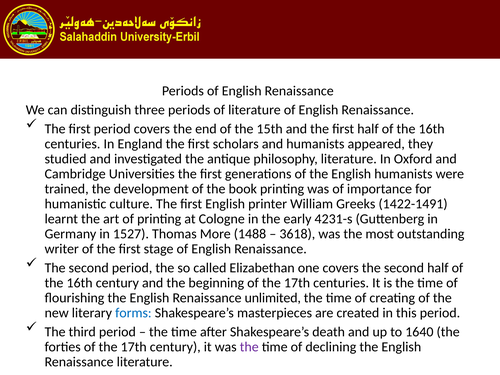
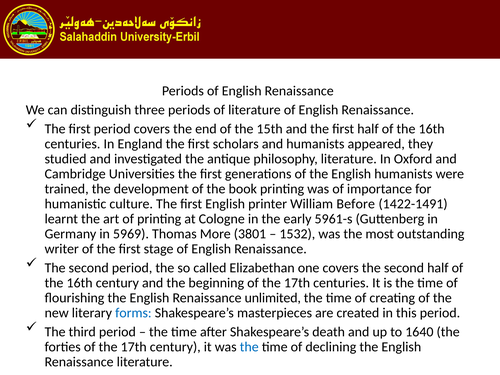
Greeks: Greeks -> Before (356, 204)
4231-s: 4231-s -> 5961-s (334, 219)
1527: 1527 -> 5969 (131, 234)
1488: 1488 -> 3801 (250, 234)
3618: 3618 -> 1532 (297, 234)
the colour: purple -> blue (249, 347)
